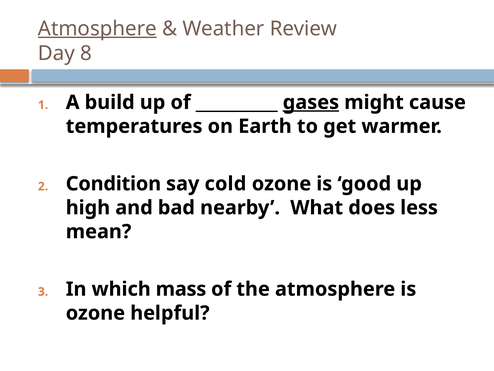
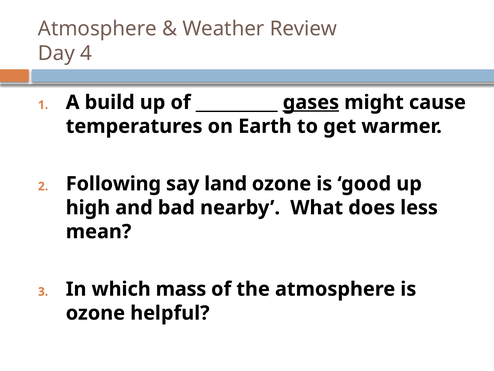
Atmosphere underline: present -> none (97, 29)
8: 8 -> 4 (86, 53)
Condition: Condition -> Following (113, 184)
cold: cold -> land (226, 184)
